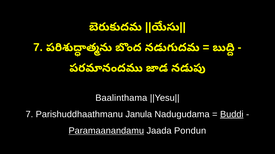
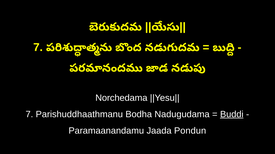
Baalinthama: Baalinthama -> Norchedama (121, 98)
Janula: Janula -> Bodha (139, 115)
Paramaanandamu underline: present -> none (106, 131)
